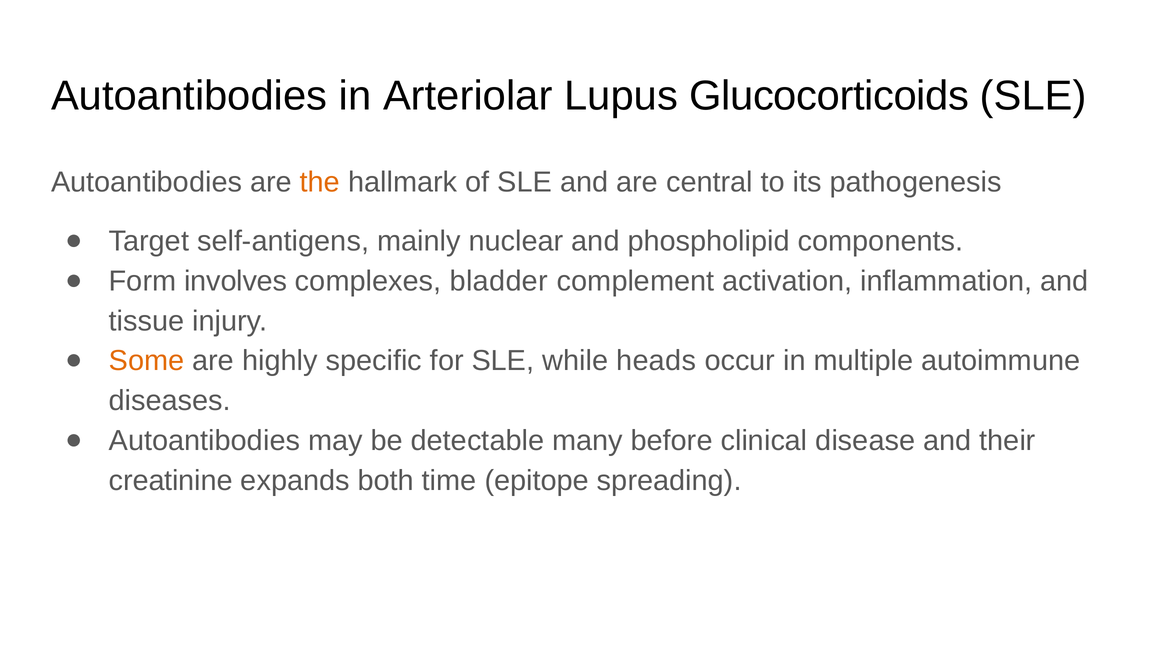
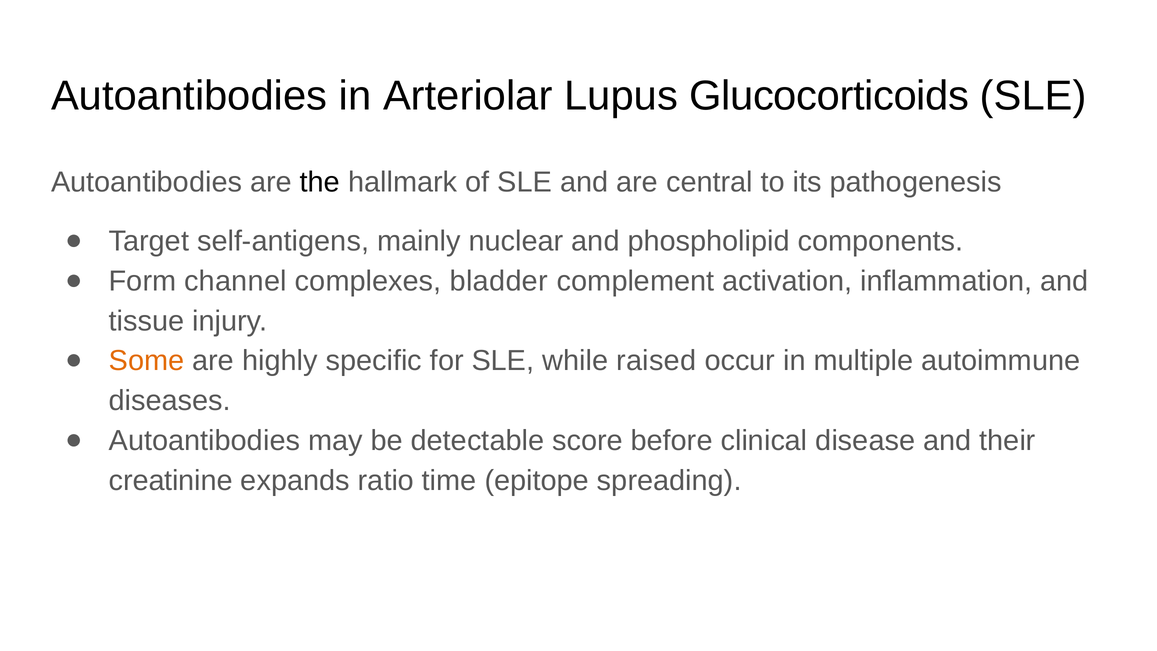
the colour: orange -> black (320, 182)
involves: involves -> channel (235, 281)
heads: heads -> raised (656, 361)
many: many -> score (587, 441)
both: both -> ratio (386, 481)
